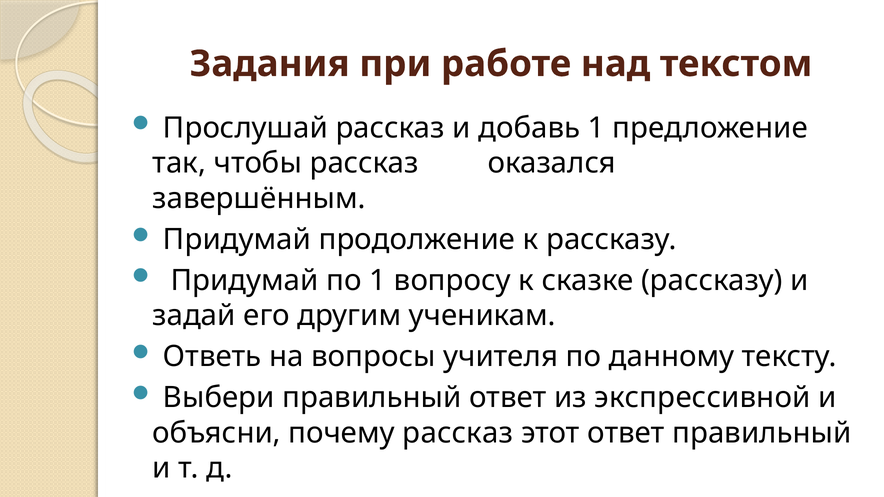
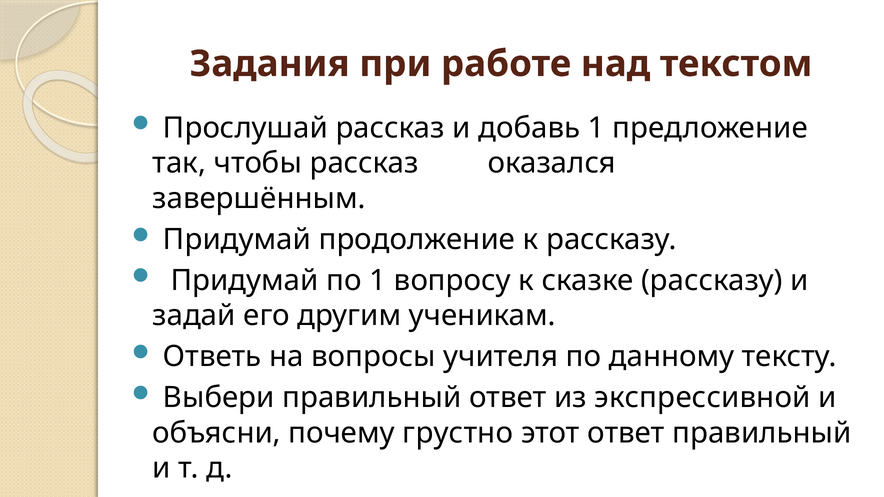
почему рассказ: рассказ -> грустно (458, 433)
